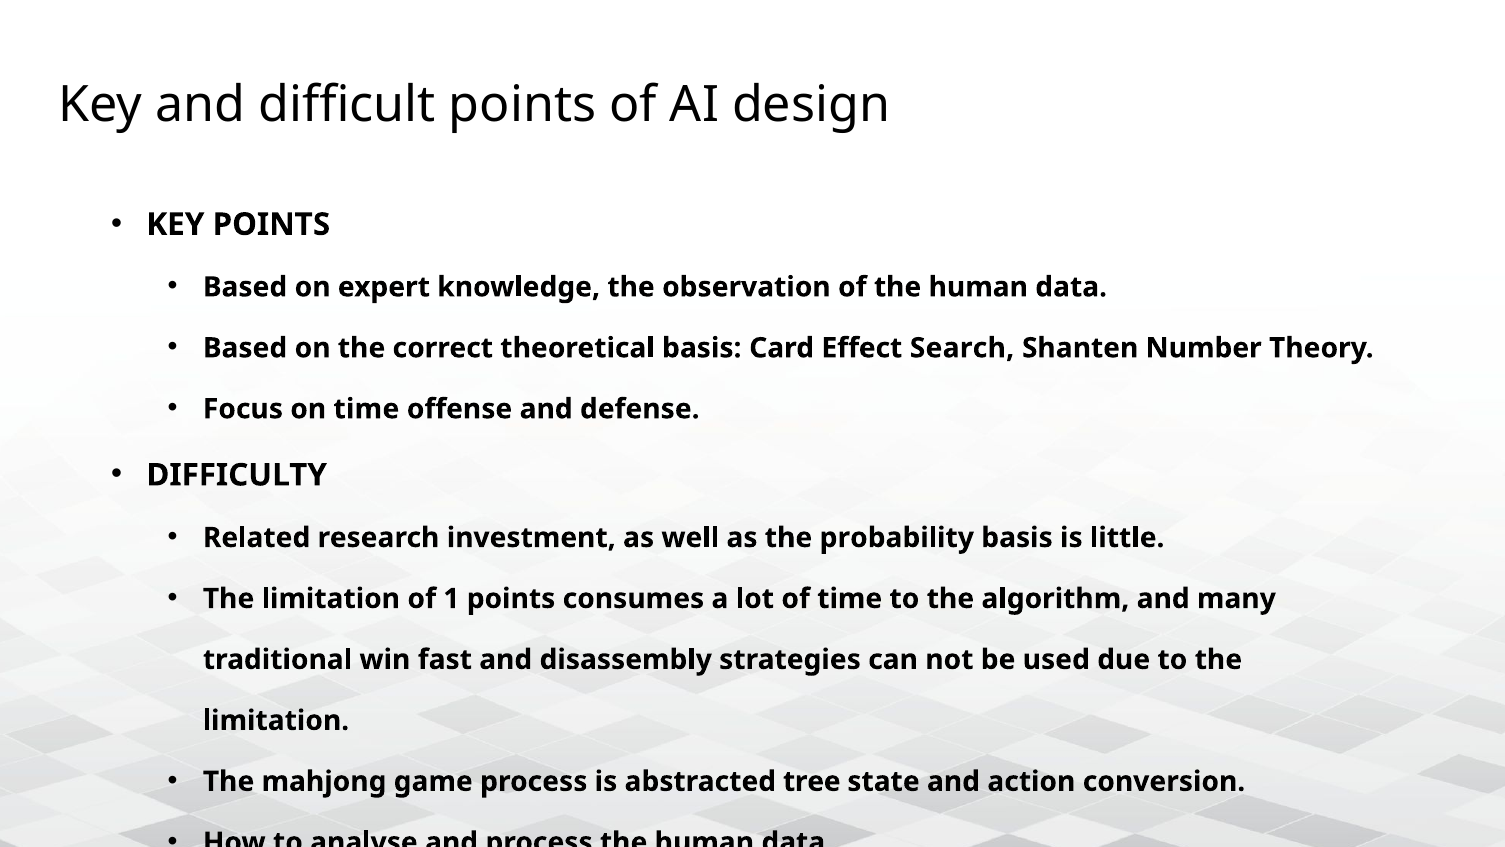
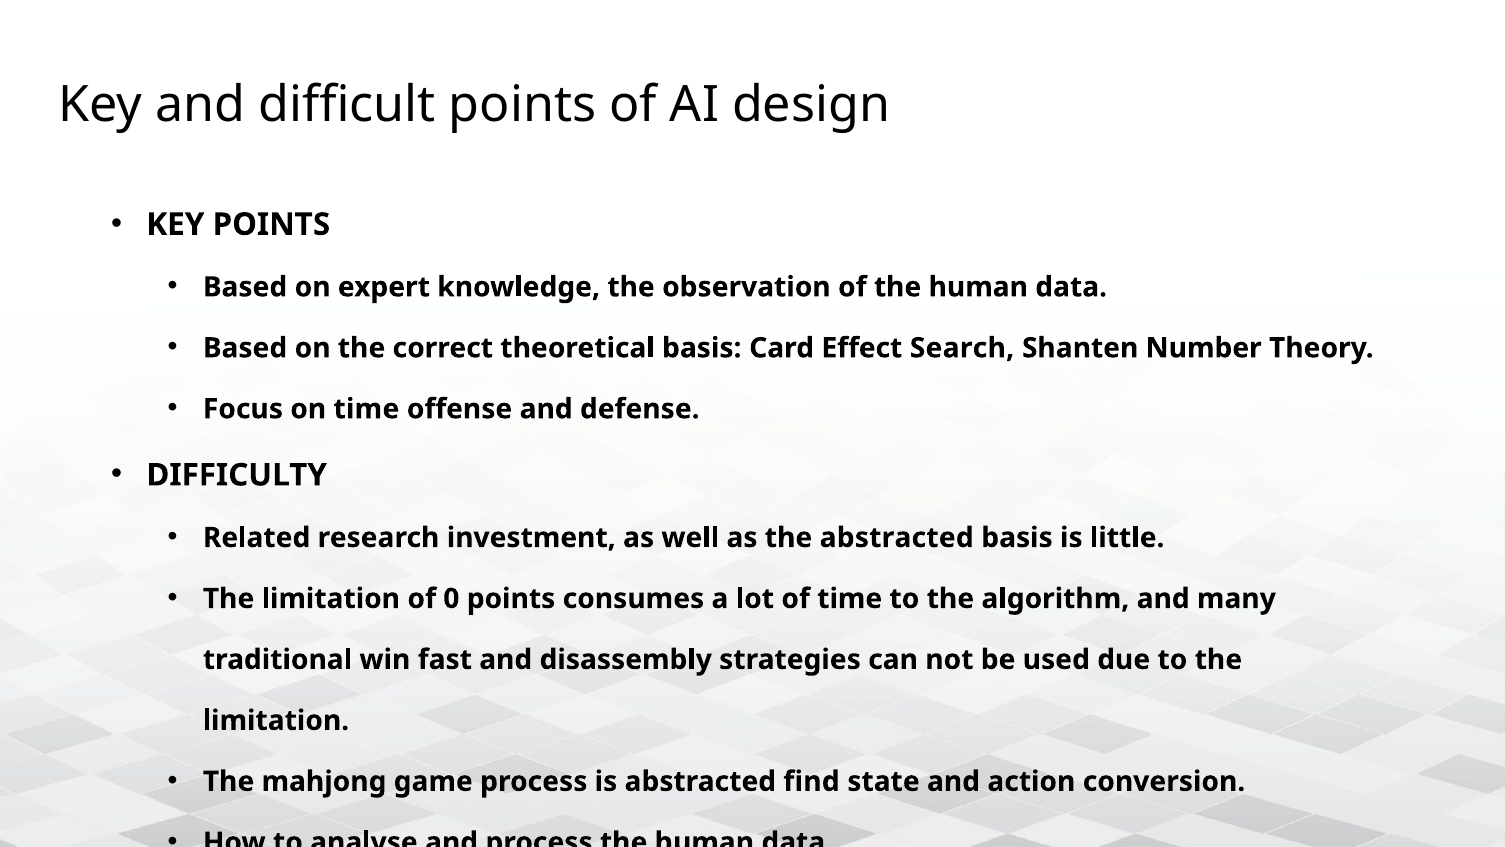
the probability: probability -> abstracted (897, 537)
1: 1 -> 0 (451, 598)
tree: tree -> find (811, 781)
